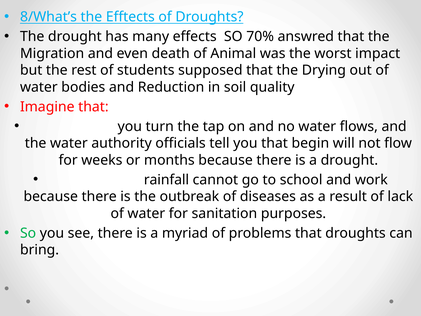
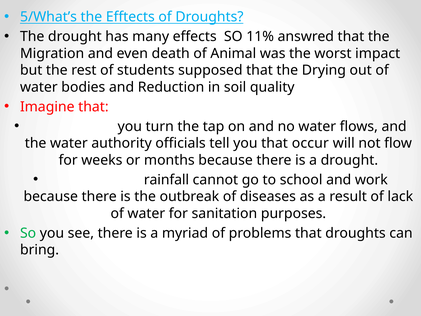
8/What’s: 8/What’s -> 5/What’s (48, 17)
70%: 70% -> 11% (260, 37)
begin: begin -> occur (310, 143)
